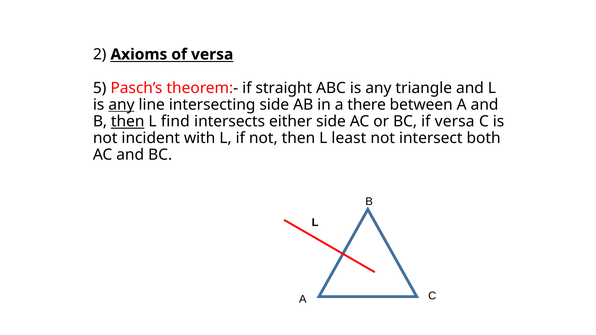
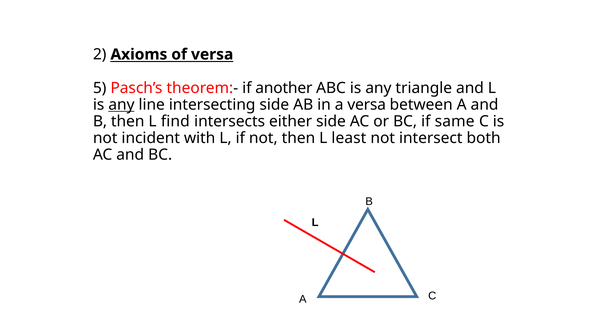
straight: straight -> another (284, 88)
a there: there -> versa (367, 105)
then underline: present -> none (128, 121)
if versa: versa -> same (455, 121)
